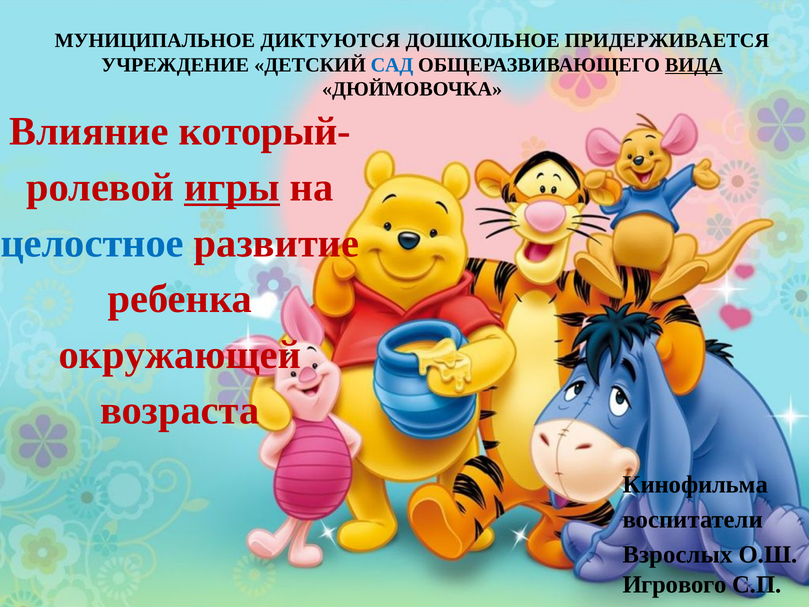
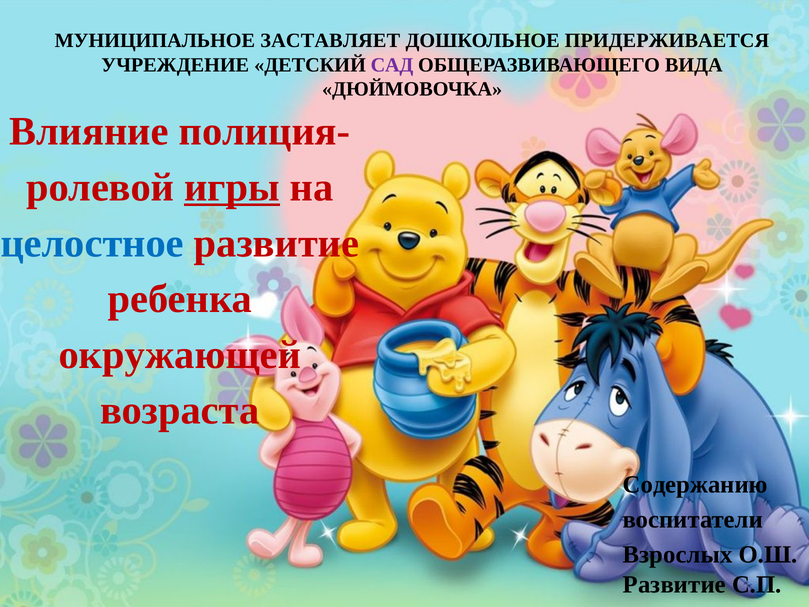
ДИКТУЮТСЯ: ДИКТУЮТСЯ -> ЗАСТАВЛЯЕТ (330, 41)
САД colour: blue -> purple (392, 65)
ВИДА underline: present -> none (694, 65)
который-: который- -> полиция- (264, 131)
Кинофильма: Кинофильма -> Содержанию (695, 484)
Игрового: Игрового -> Развитие (674, 584)
